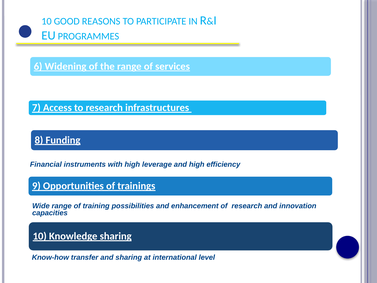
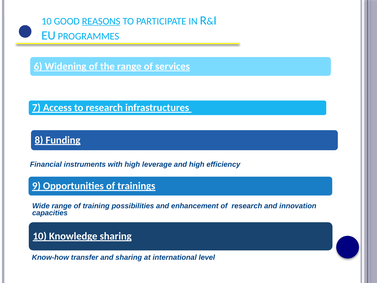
REASONS underline: none -> present (101, 21)
